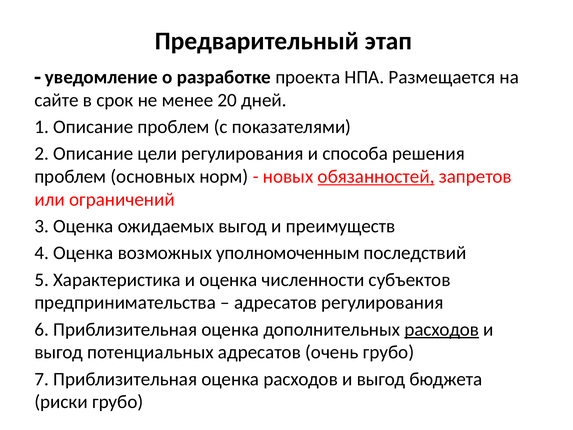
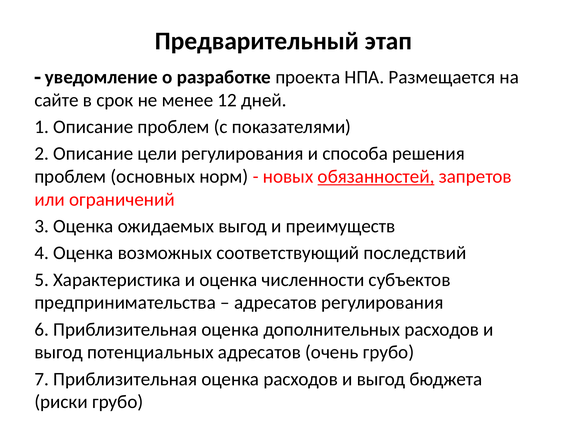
20: 20 -> 12 (227, 100)
уполномоченным: уполномоченным -> соответствующий (288, 253)
расходов underline: present -> none (442, 329)
